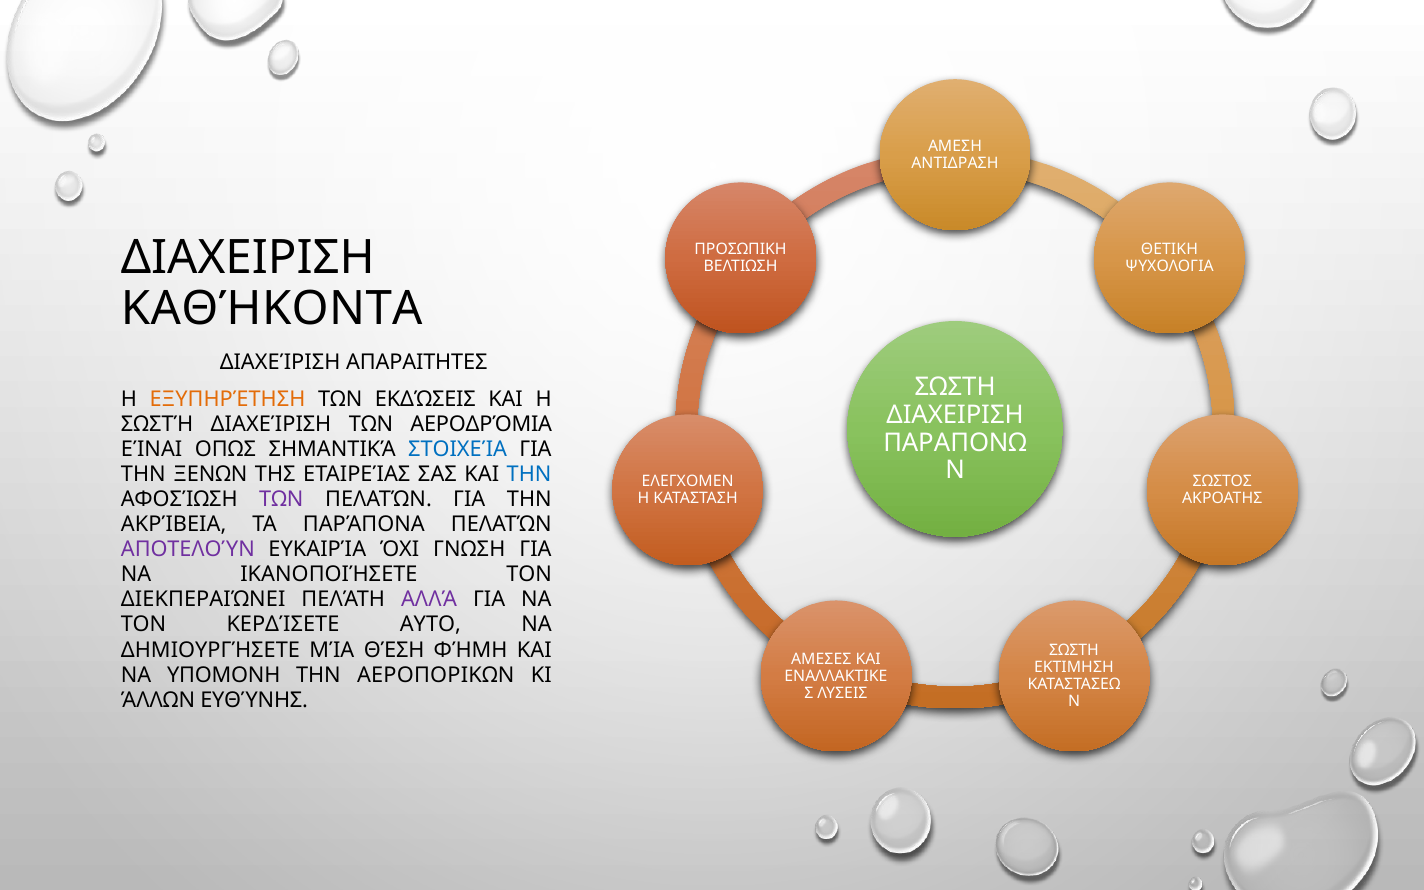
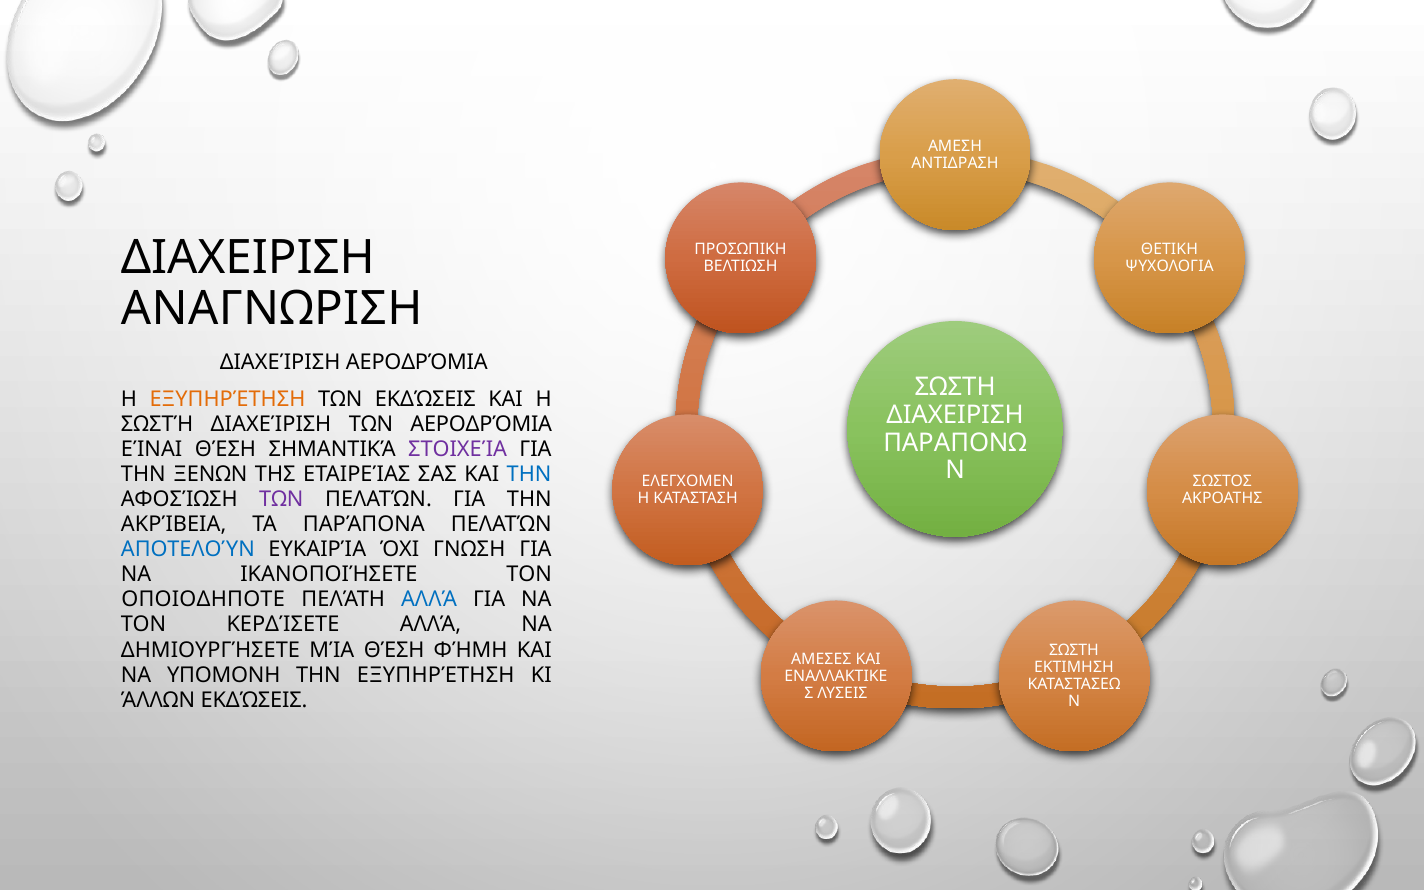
ΚΑΘΉΚΟΝΤΑ: ΚΑΘΉΚΟΝΤΑ -> ΑΝΑΓΝΩΡΙΣΗ (272, 309)
ΔΙΑΧΕΊΡΙΣΗ ΑΠΑΡΑΙΤΗΤΕΣ: ΑΠΑΡΑΙΤΗΤΕΣ -> ΑΕΡΟΔΡΌΜΙΑ (417, 362)
ΕΊΝΑΙ ΟΠΩΣ: ΟΠΩΣ -> ΘΈΣΗ (225, 449)
ΣΤΟΙΧΕΊΑ colour: blue -> purple (458, 449)
ΑΠΟΤΕΛΟΎΝ colour: purple -> blue (188, 550)
ΔΙΕΚΠΕΡΑΙΏΝΕΙ: ΔΙΕΚΠΕΡΑΙΏΝΕΙ -> ΟΠΟΙΟΔΗΠΟΤΕ (203, 600)
ΑΛΛΆ colour: purple -> blue (429, 600)
ΚΕΡΔΊΣΕΤΕ ΑΥΤΟ: ΑΥΤΟ -> ΑΛΛΆ (430, 625)
ΤΗΝ ΑΕΡΟΠΟΡΙΚΩΝ: ΑΕΡΟΠΟΡΙΚΩΝ -> ΕΞΥΠΗΡΈΤΗΣΗ (436, 675)
ΆΛΛΩΝ ΕΥΘΎΝΗΣ: ΕΥΘΎΝΗΣ -> ΕΚΔΏΣΕΙΣ (254, 700)
